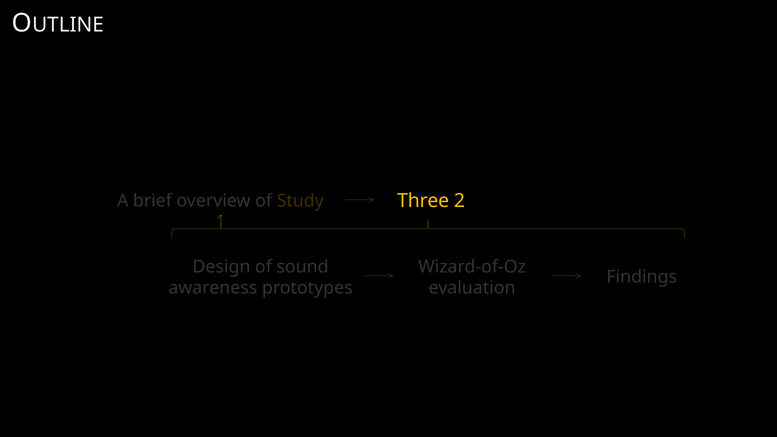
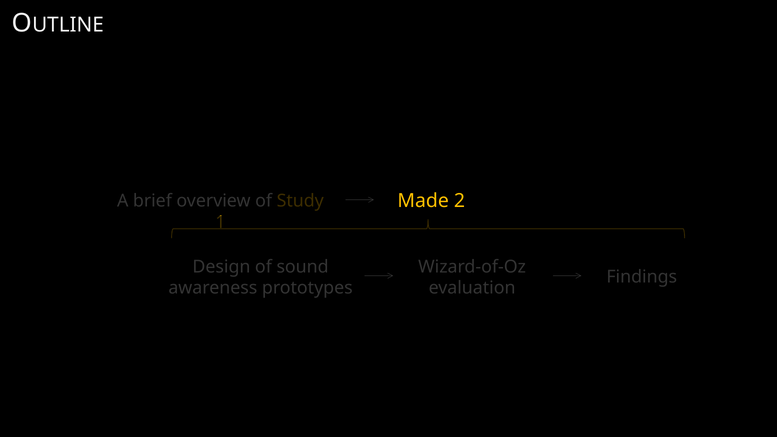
Three: Three -> Made (423, 201)
